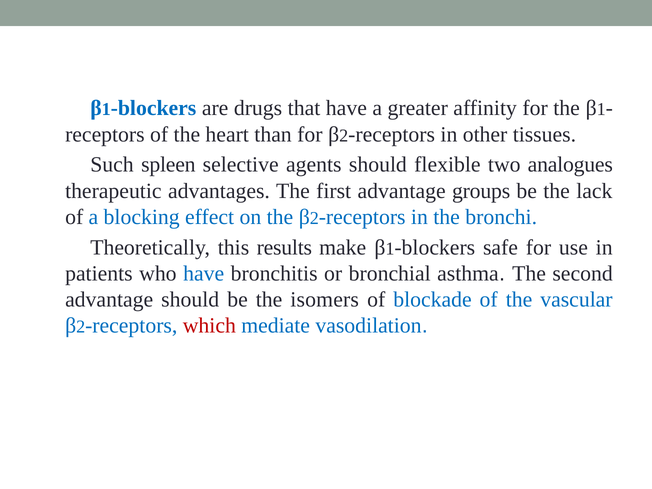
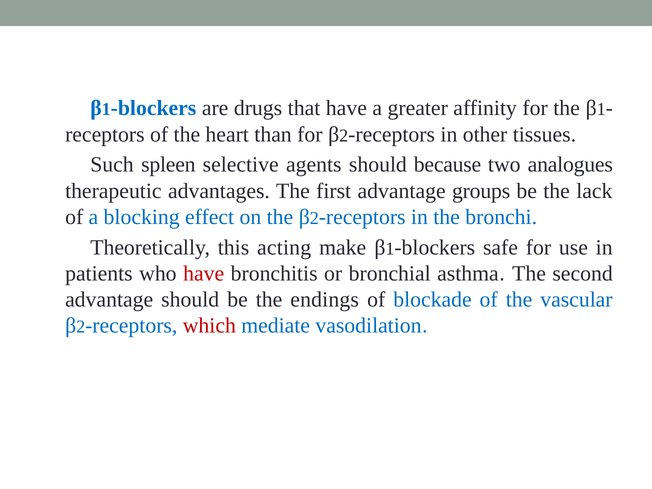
flexible: flexible -> because (448, 165)
results: results -> acting (284, 247)
have colour: blue -> red (204, 273)
isomers: isomers -> endings (325, 300)
